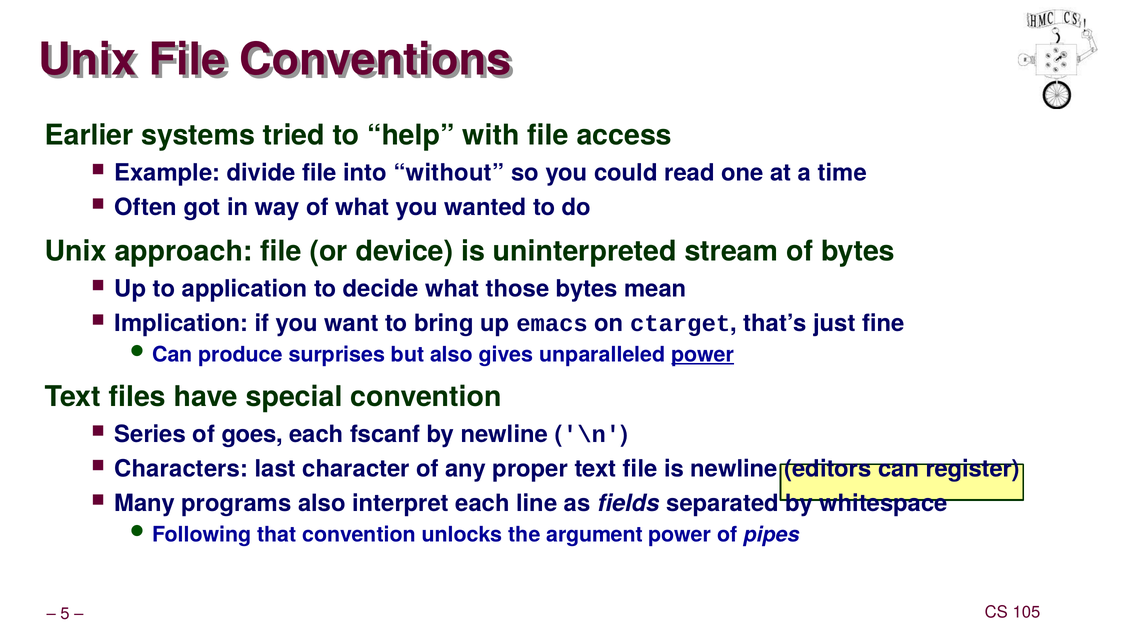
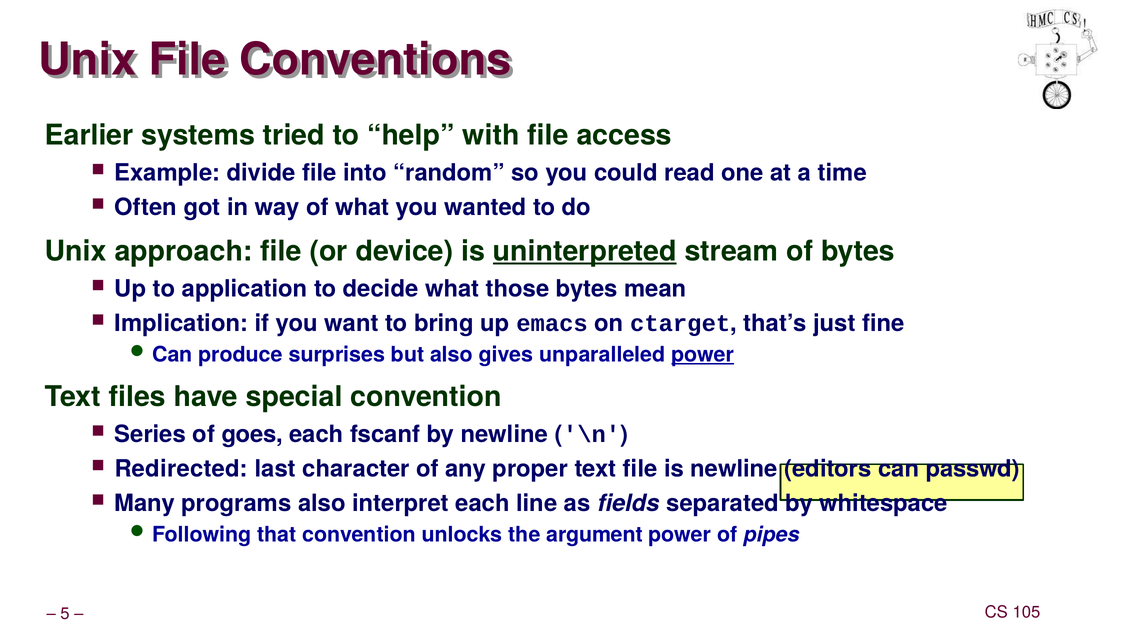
without: without -> random (449, 173)
uninterpreted underline: none -> present (585, 251)
Characters: Characters -> Redirected (181, 469)
register: register -> passwd (973, 469)
